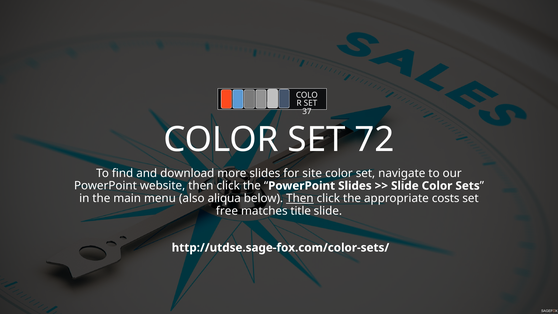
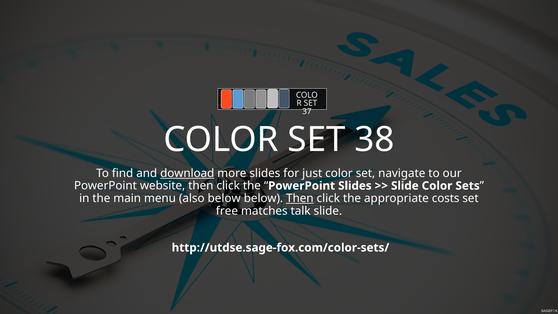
72: 72 -> 38 (375, 139)
download underline: none -> present (187, 173)
site: site -> just (312, 173)
also aliqua: aliqua -> below (224, 198)
title: title -> talk (301, 211)
